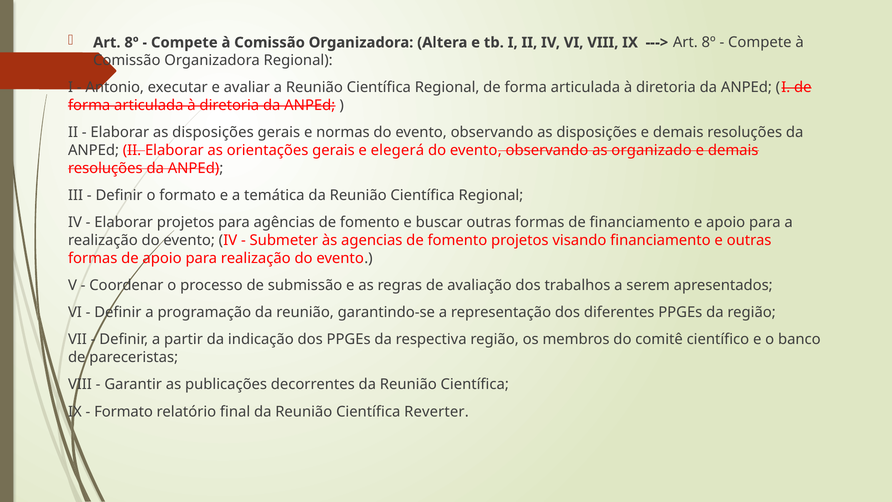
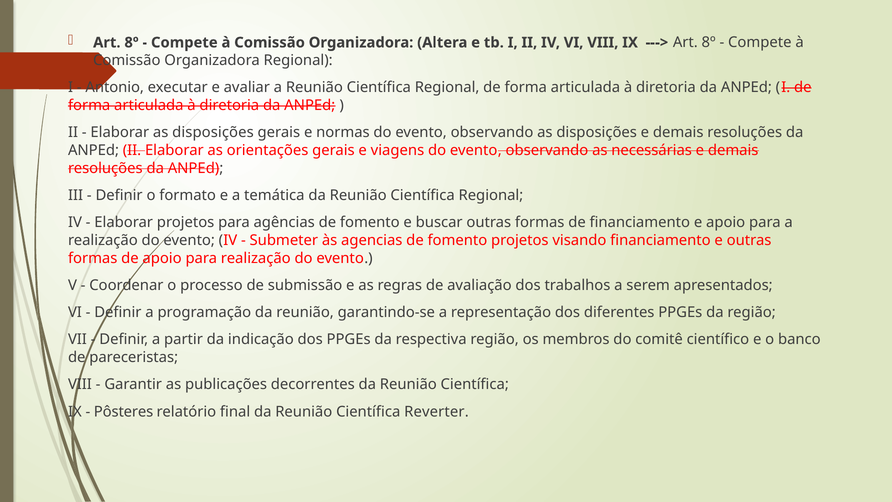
elegerá: elegerá -> viagens (397, 150)
organizado: organizado -> necessárias (652, 150)
Formato: Formato -> Pôsteres (124, 411)
